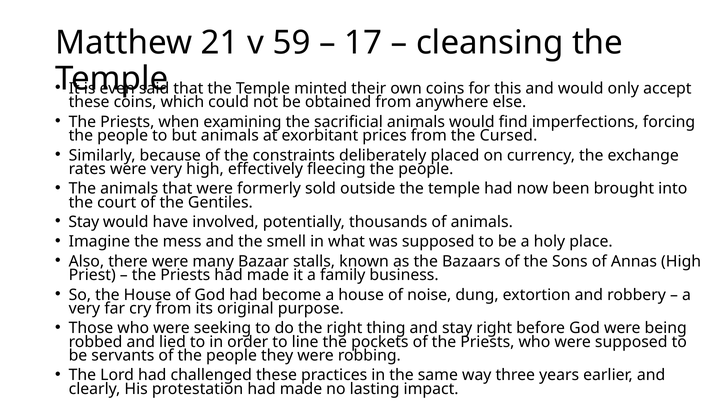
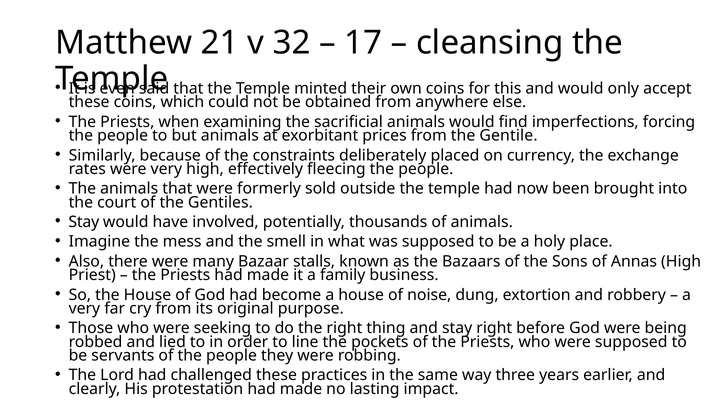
59: 59 -> 32 (292, 43)
Cursed: Cursed -> Gentile (509, 135)
